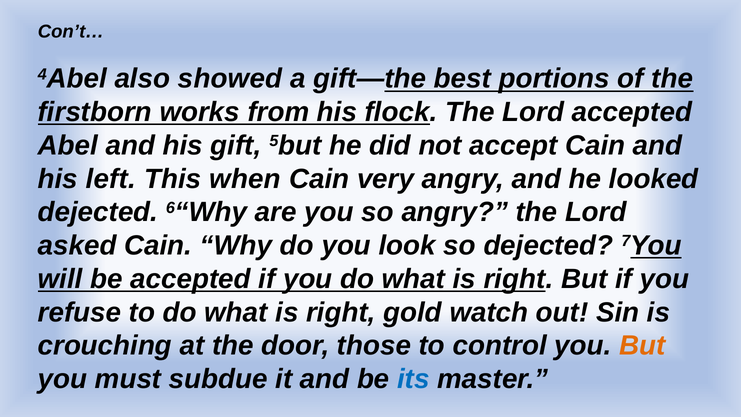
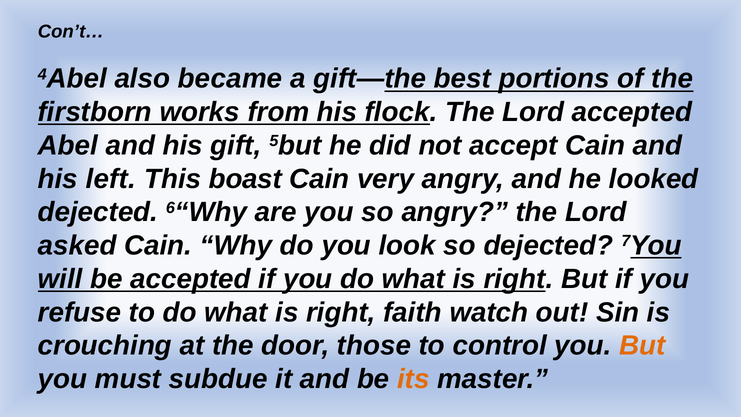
showed: showed -> became (230, 79)
when: when -> boast (245, 179)
gold: gold -> faith (413, 312)
its colour: blue -> orange (413, 379)
